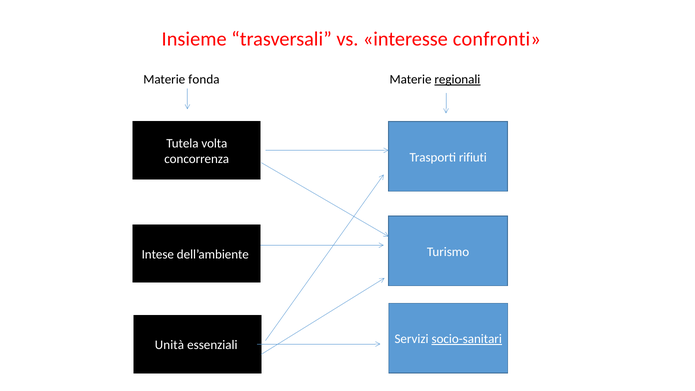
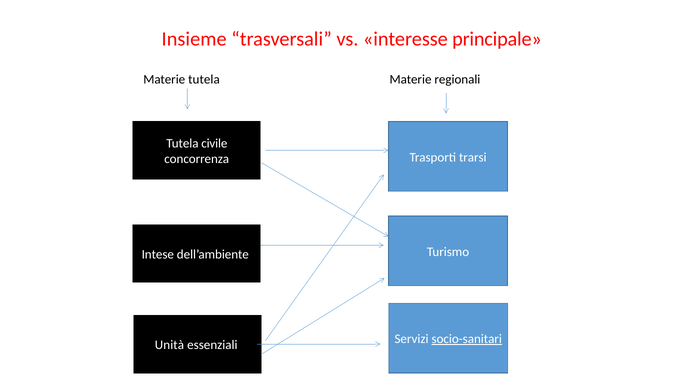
confronti: confronti -> principale (497, 39)
Materie fonda: fonda -> tutela (204, 79)
regionali underline: present -> none (457, 79)
volta: volta -> civile (214, 143)
rifiuti: rifiuti -> trarsi (473, 157)
